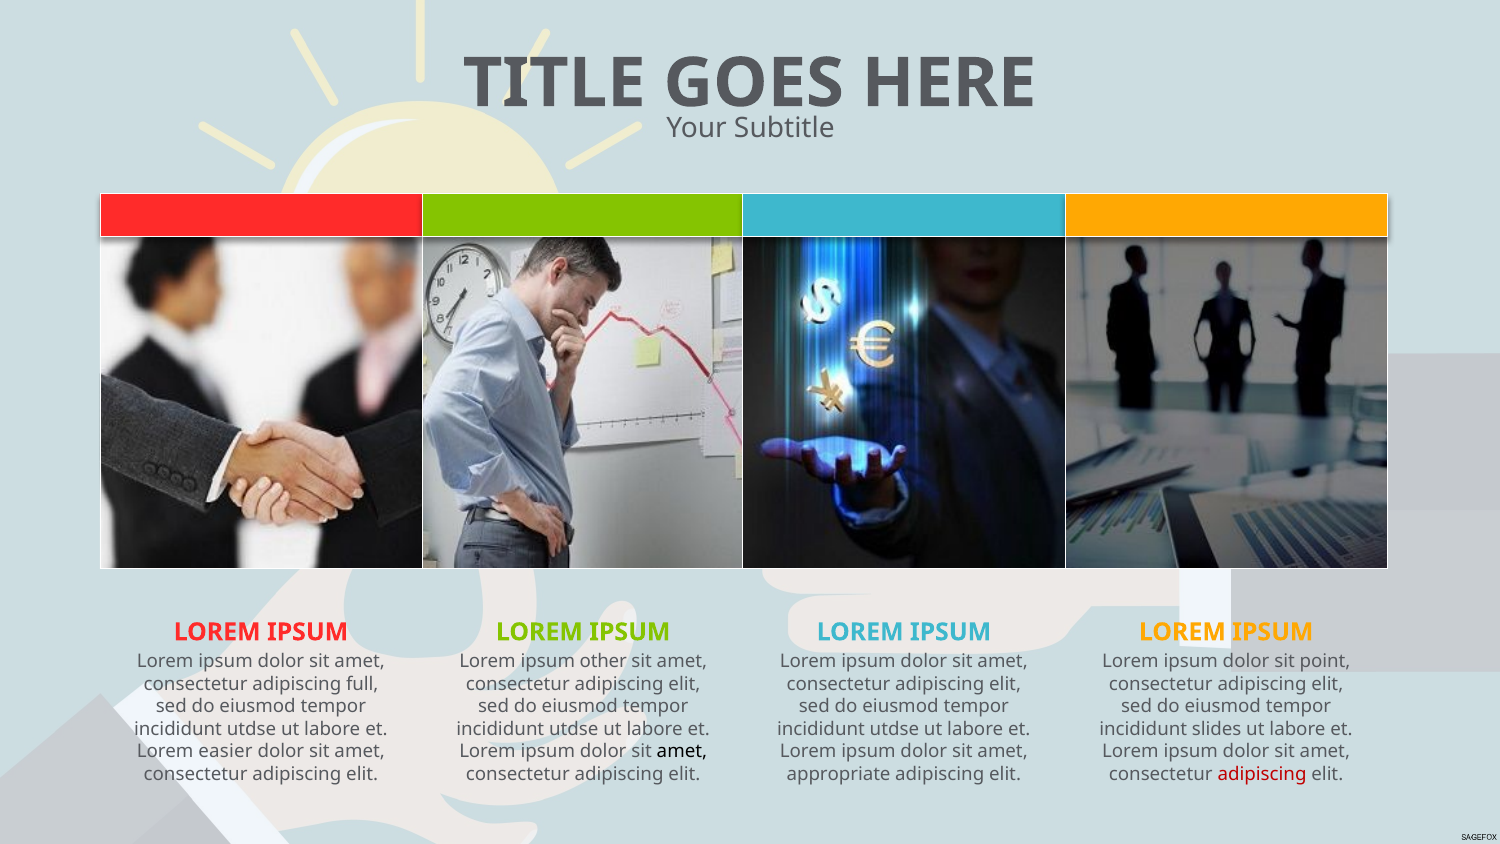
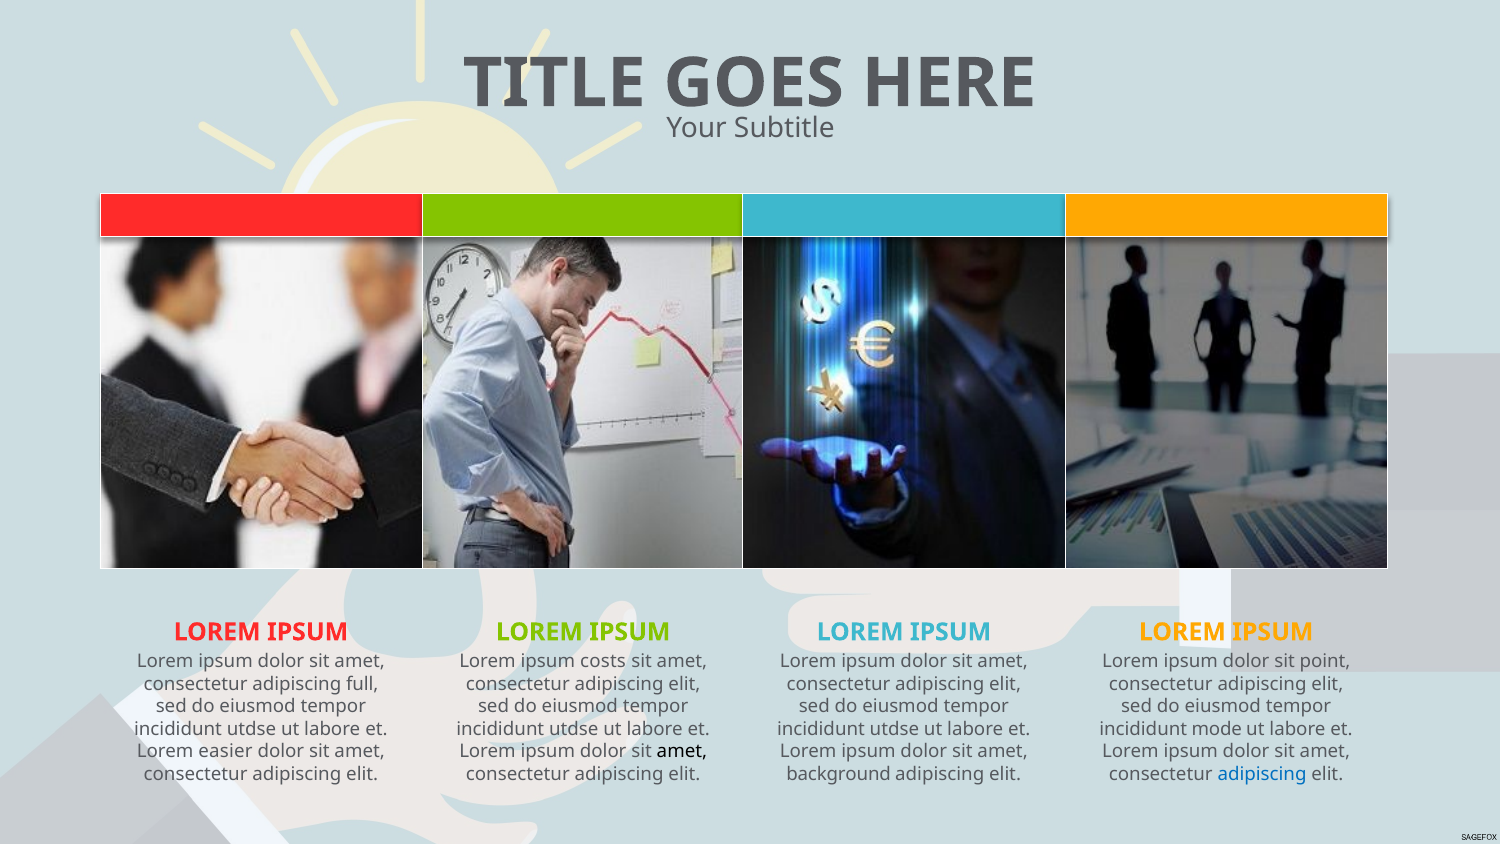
other: other -> costs (603, 661)
slides: slides -> mode (1217, 729)
appropriate: appropriate -> background (839, 774)
adipiscing colour: red -> blue (1262, 774)
